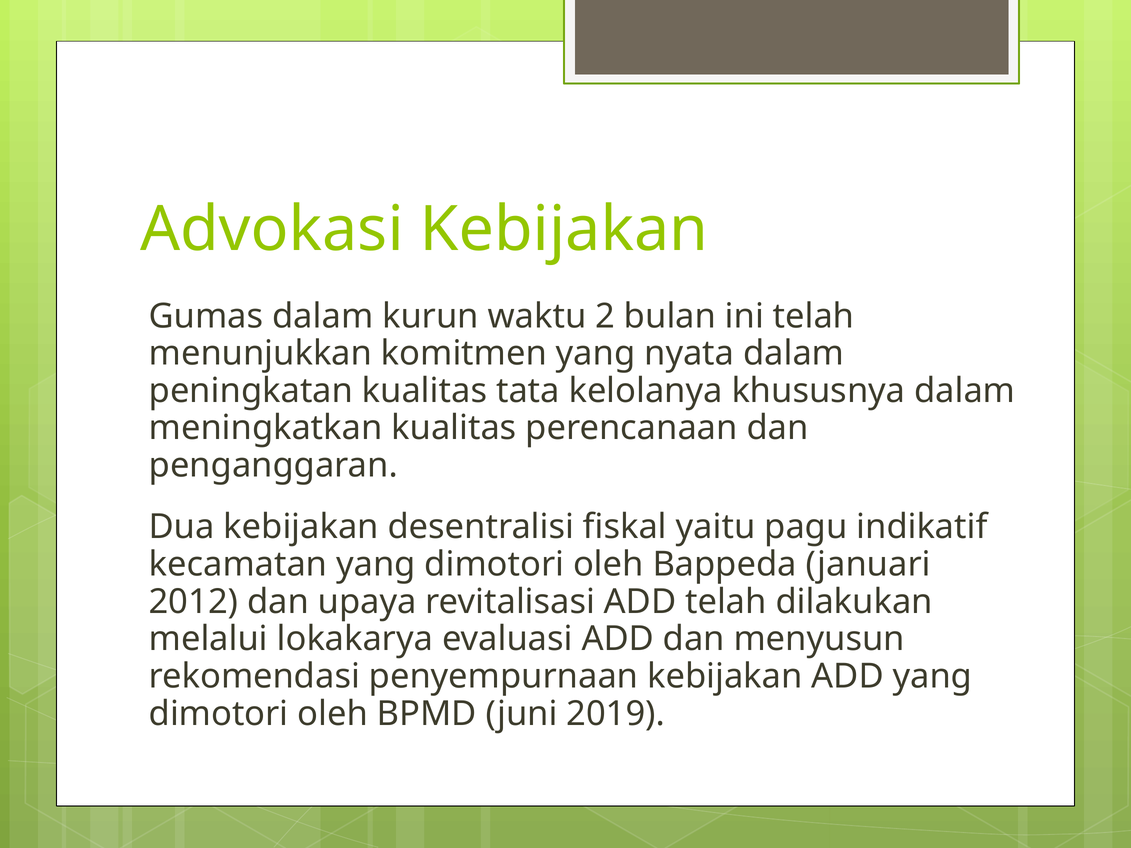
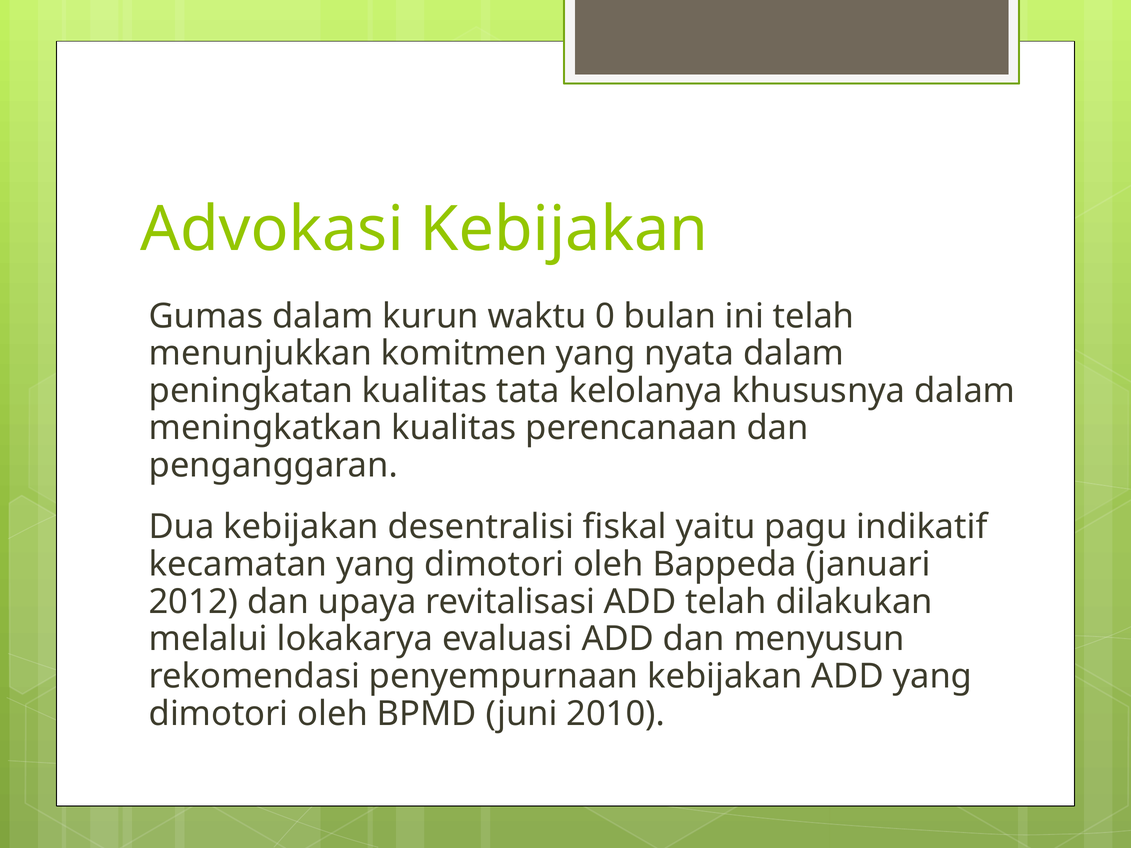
2: 2 -> 0 (605, 316)
2019: 2019 -> 2010 (616, 714)
